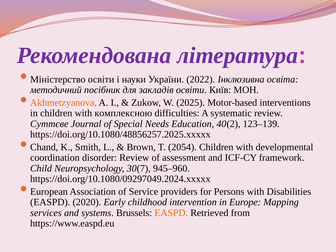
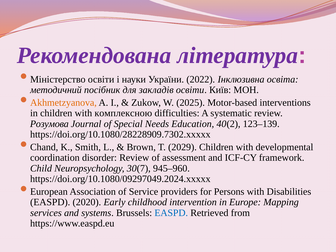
Суттєве: Суттєве -> Розумова (49, 124)
https://doi.org/10.1080/48856257.2025.xxxxx: https://doi.org/10.1080/48856257.2025.xxxxx -> https://doi.org/10.1080/28228909.7302.xxxxx (120, 134)
2054: 2054 -> 2029 (182, 147)
EASPD colour: orange -> blue (171, 213)
